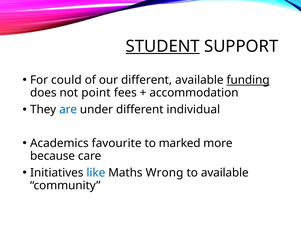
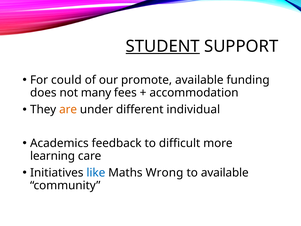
our different: different -> promote (147, 80)
funding underline: present -> none (248, 80)
point: point -> many (96, 93)
are colour: blue -> orange (68, 109)
favourite: favourite -> feedback (117, 143)
marked: marked -> difficult (180, 143)
because: because -> learning (53, 156)
